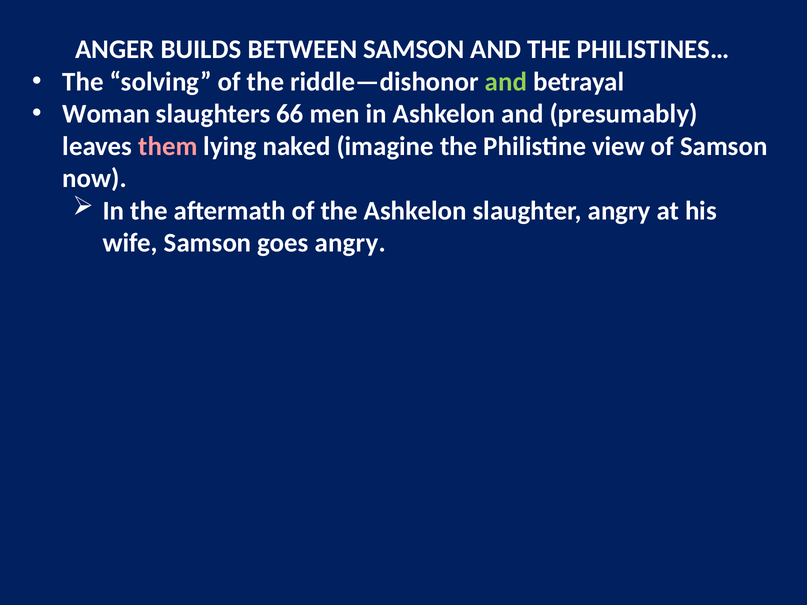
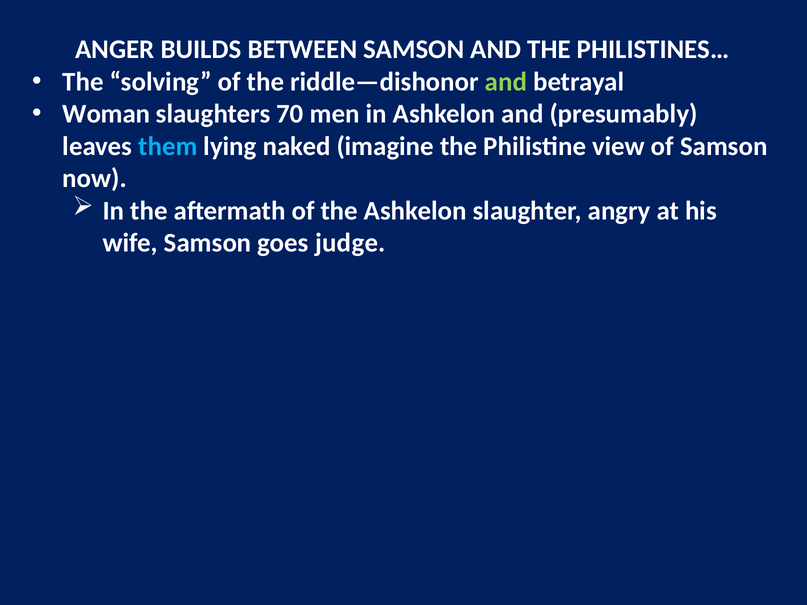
66: 66 -> 70 (290, 114)
them colour: pink -> light blue (168, 146)
goes angry: angry -> judge (350, 243)
